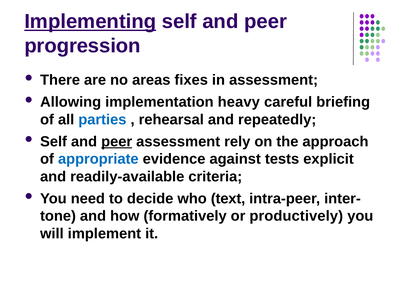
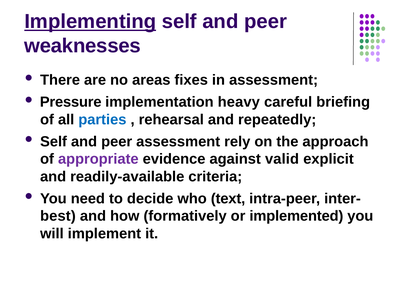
progression: progression -> weaknesses (83, 46)
Allowing: Allowing -> Pressure (71, 102)
peer underline: present -> none (117, 142)
appropriate colour: blue -> purple (98, 159)
tests: tests -> valid (282, 159)
tone: tone -> best (58, 216)
productively: productively -> implemented (296, 216)
